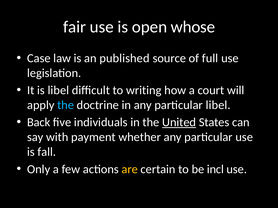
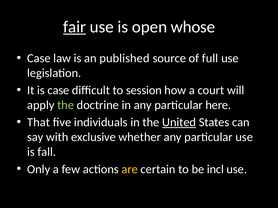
fair underline: none -> present (75, 27)
is libel: libel -> case (58, 90)
writing: writing -> session (144, 90)
the colour: light blue -> light green (66, 105)
particular libel: libel -> here (218, 105)
Back: Back -> That (39, 123)
payment: payment -> exclusive (93, 137)
